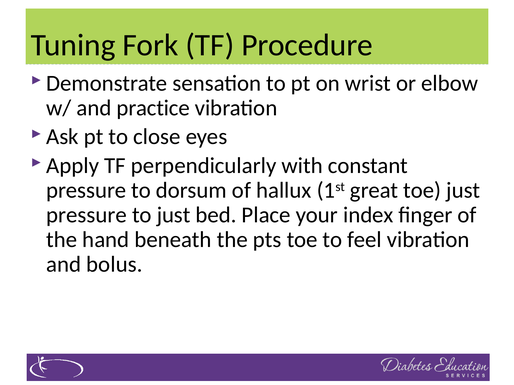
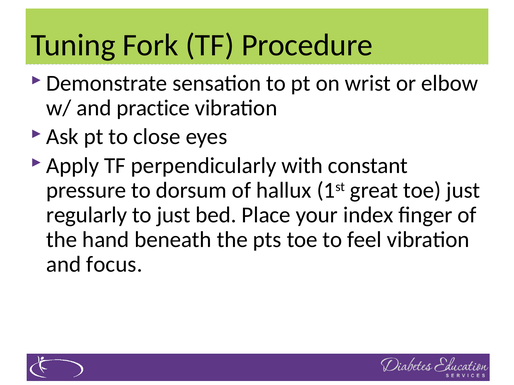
pressure: pressure -> regularly (87, 215)
bolus: bolus -> focus (114, 265)
